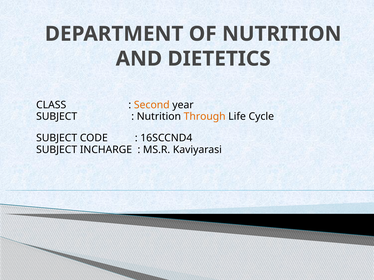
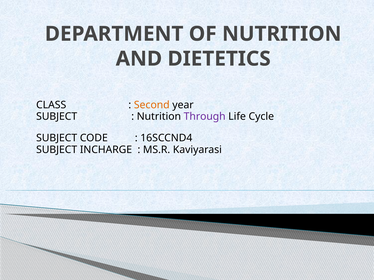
Through colour: orange -> purple (205, 117)
